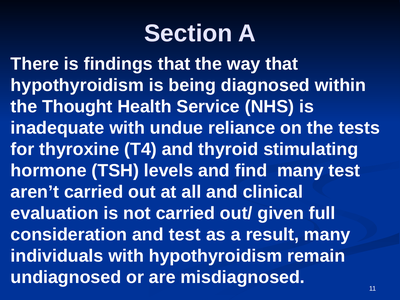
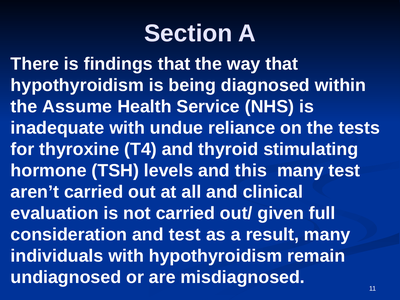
Thought: Thought -> Assume (77, 107)
find: find -> this (251, 171)
